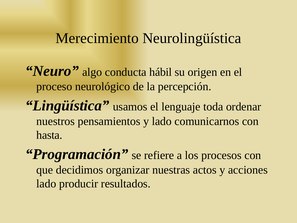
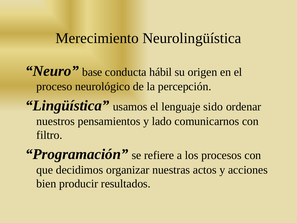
algo: algo -> base (92, 72)
toda: toda -> sido (213, 107)
hasta: hasta -> filtro (49, 135)
lado: lado -> bien (46, 183)
